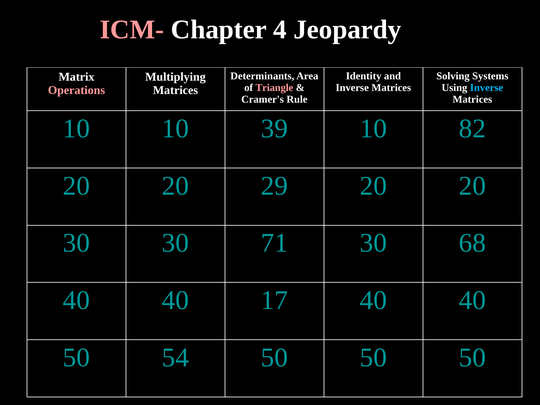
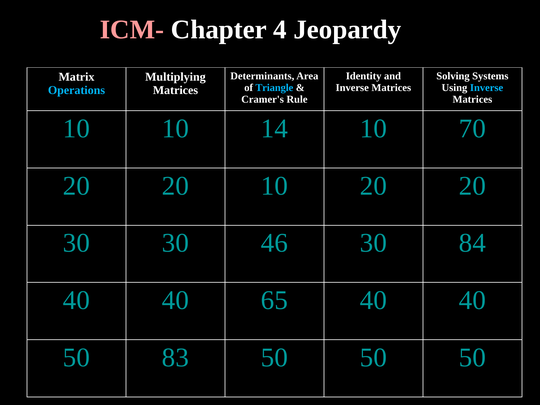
Triangle colour: pink -> light blue (274, 88)
Operations colour: pink -> light blue (76, 90)
39: 39 -> 14 (274, 129)
82: 82 -> 70 (472, 129)
20 29: 29 -> 10 (274, 186)
71: 71 -> 46 (274, 243)
68: 68 -> 84 (472, 243)
17: 17 -> 65 (274, 300)
54: 54 -> 83 (175, 357)
